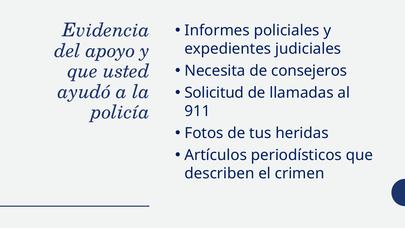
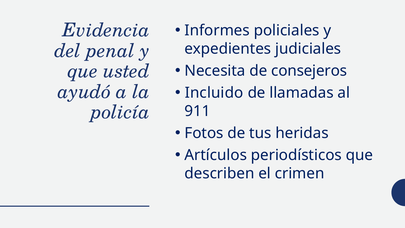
apoyo: apoyo -> penal (111, 51)
Solicitud: Solicitud -> Incluido (214, 93)
